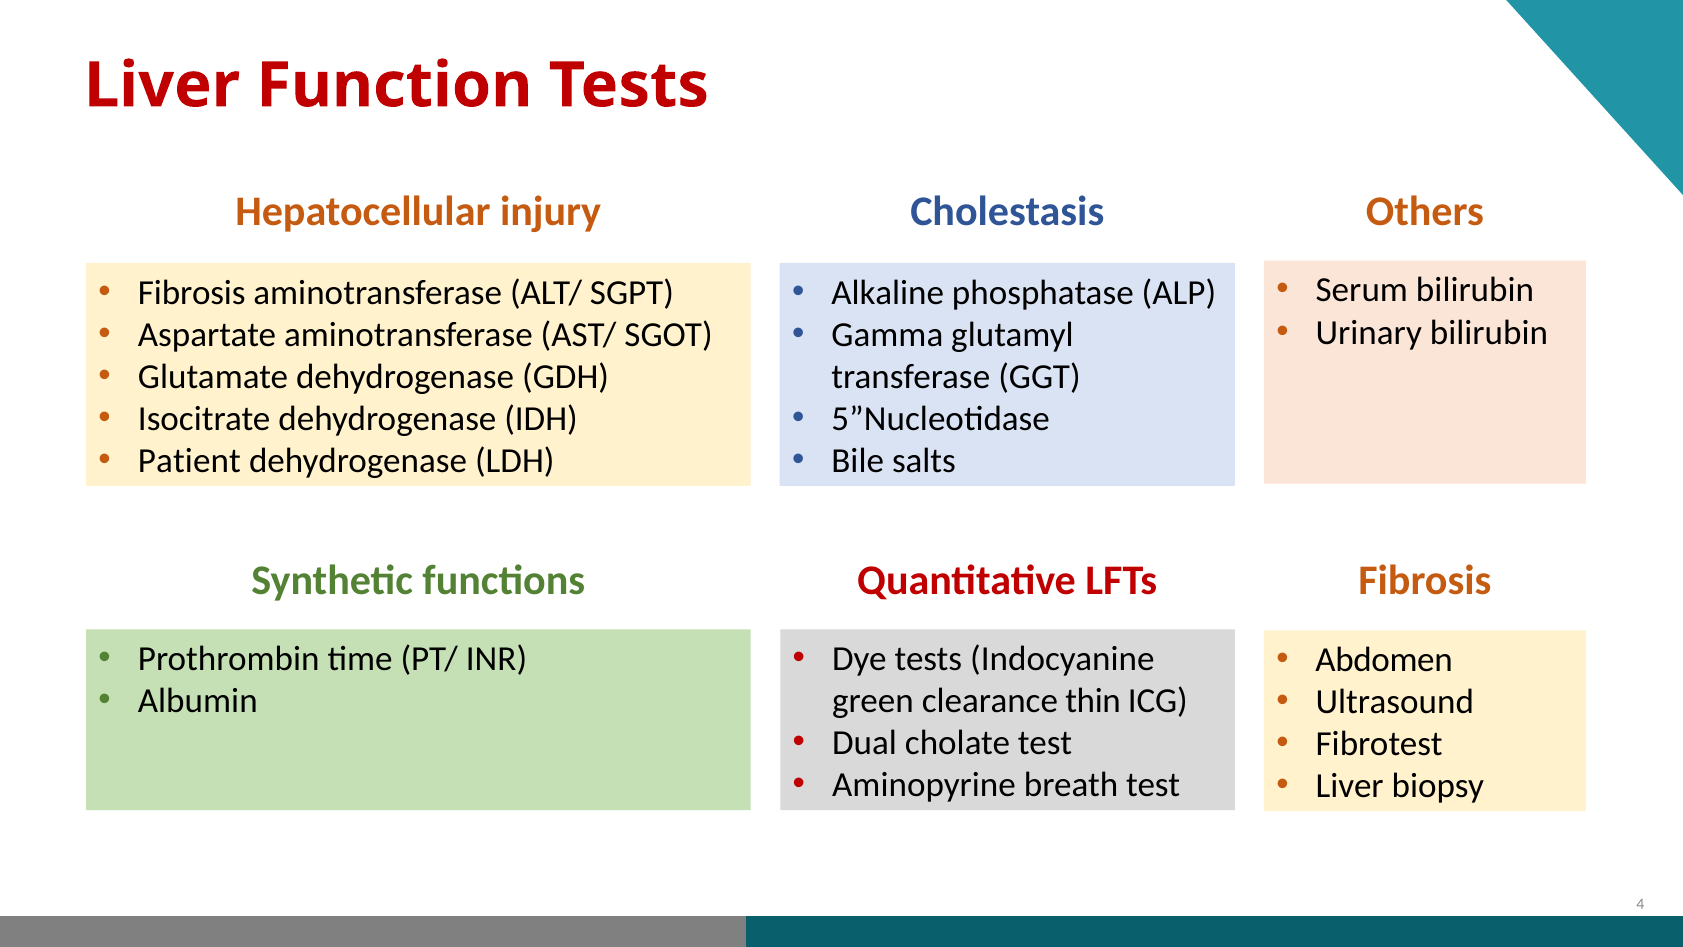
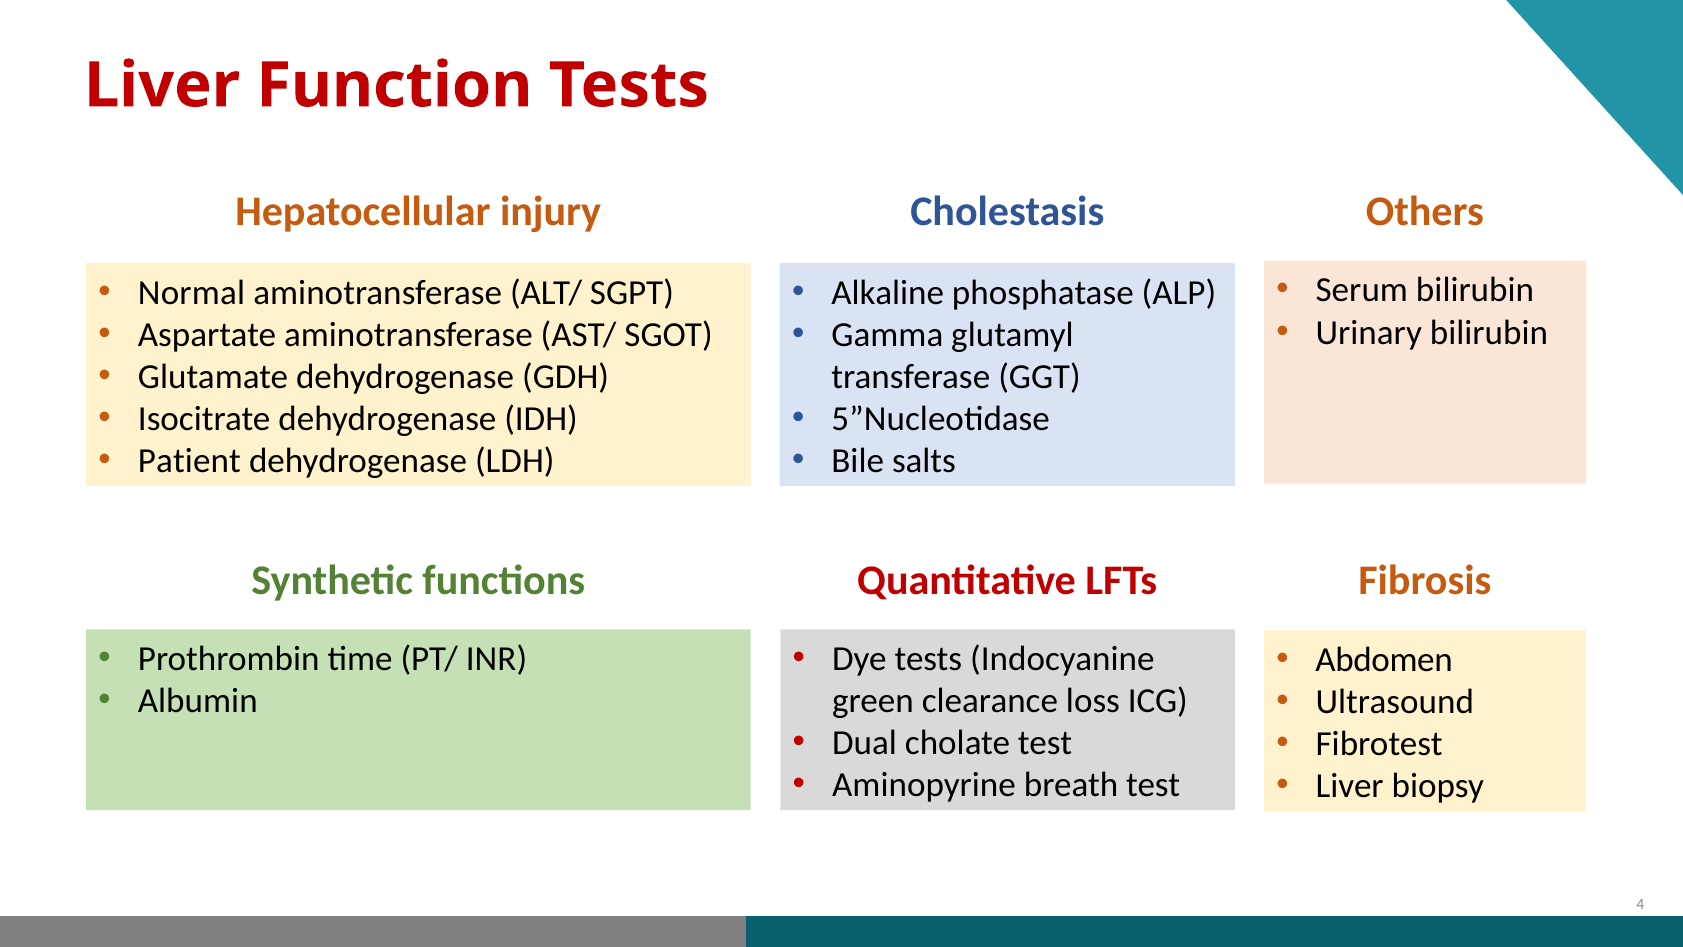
Fibrosis: Fibrosis -> Normal (192, 293)
thin: thin -> loss (1093, 701)
